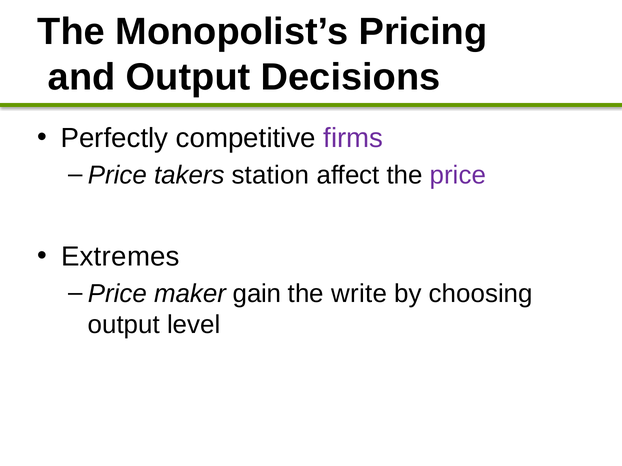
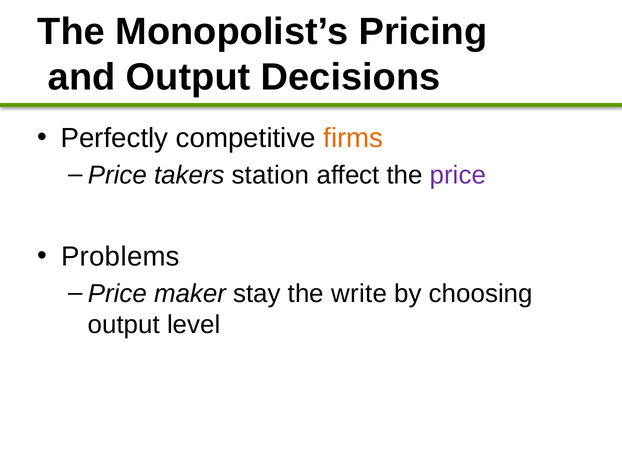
firms colour: purple -> orange (353, 138)
Extremes: Extremes -> Problems (120, 257)
gain: gain -> stay (257, 294)
